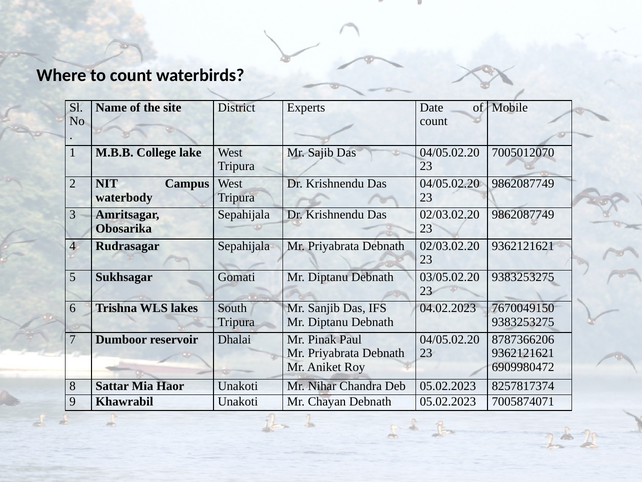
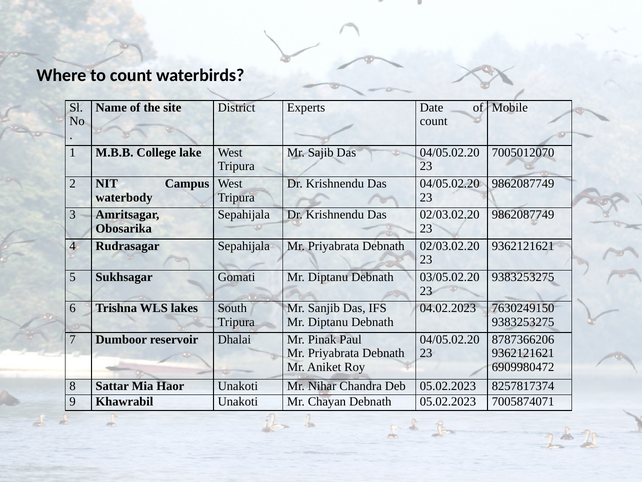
7670049150: 7670049150 -> 7630249150 (523, 308)
